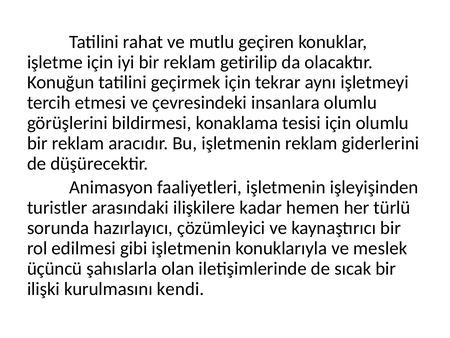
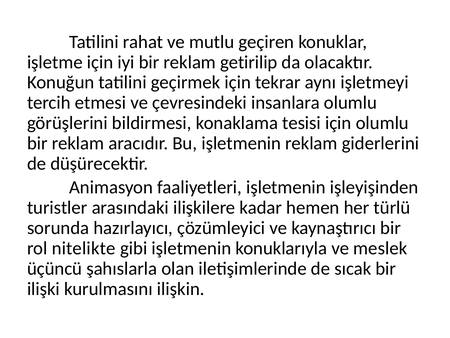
edilmesi: edilmesi -> nitelikte (84, 248)
kendi: kendi -> ilişkin (181, 288)
